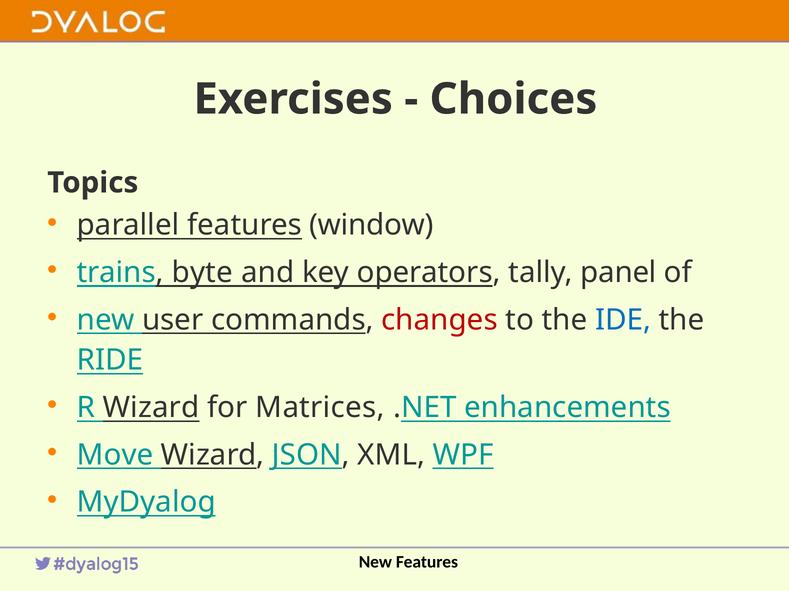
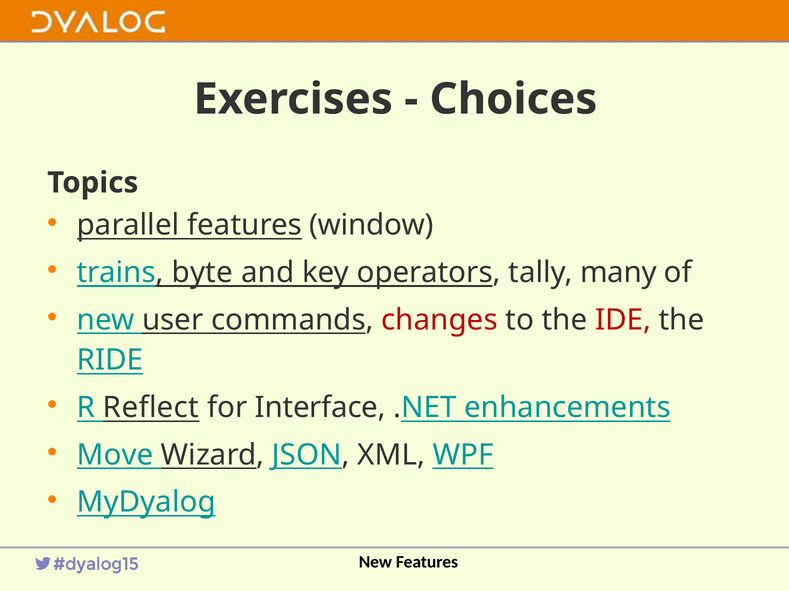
panel: panel -> many (618, 273)
IDE colour: blue -> red (623, 320)
R Wizard: Wizard -> Reflect (151, 408)
Matrices: Matrices -> Interface (320, 408)
